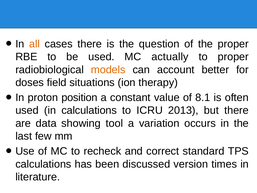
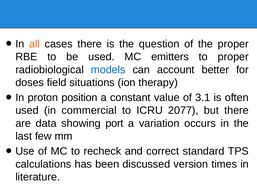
actually: actually -> emitters (170, 57)
models colour: orange -> blue (108, 70)
8.1: 8.1 -> 3.1 (203, 97)
in calculations: calculations -> commercial (89, 110)
2013: 2013 -> 2077 (183, 110)
tool: tool -> port (114, 123)
